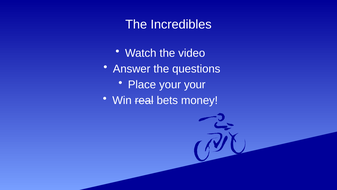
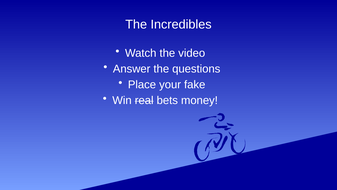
your your: your -> fake (195, 84)
